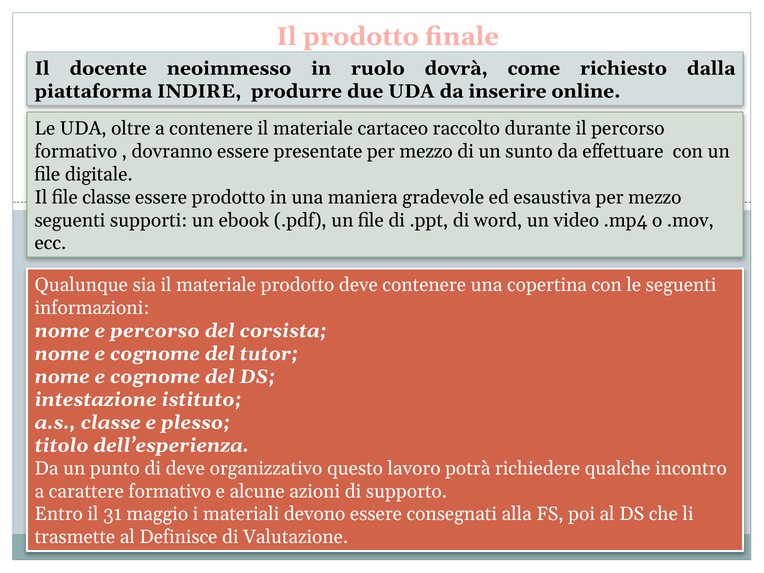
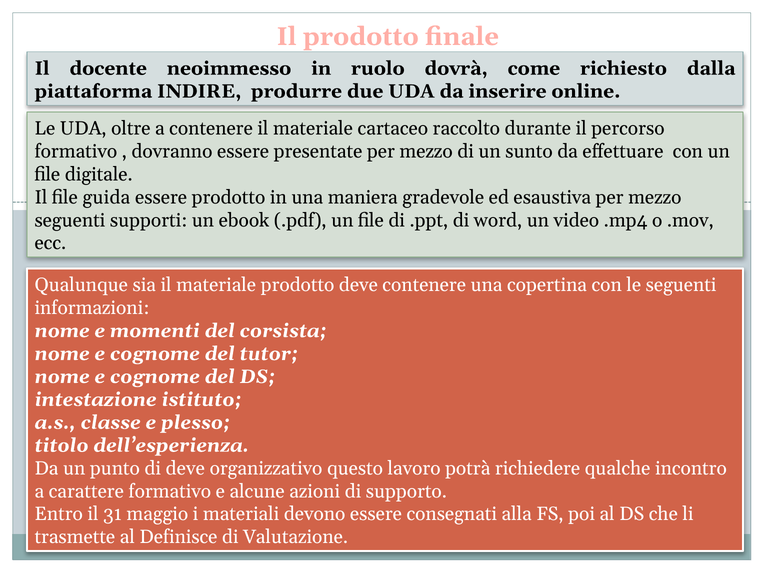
file classe: classe -> guida (106, 197)
e percorso: percorso -> momenti (155, 331)
